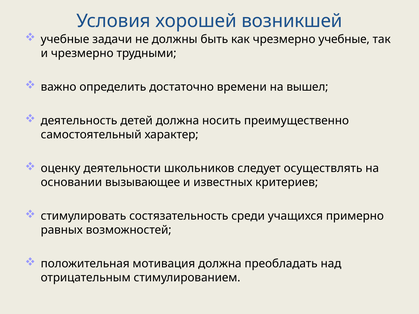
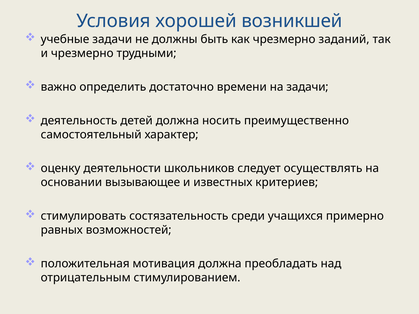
чрезмерно учебные: учебные -> заданий (344, 39)
на вышел: вышел -> задачи (307, 87)
